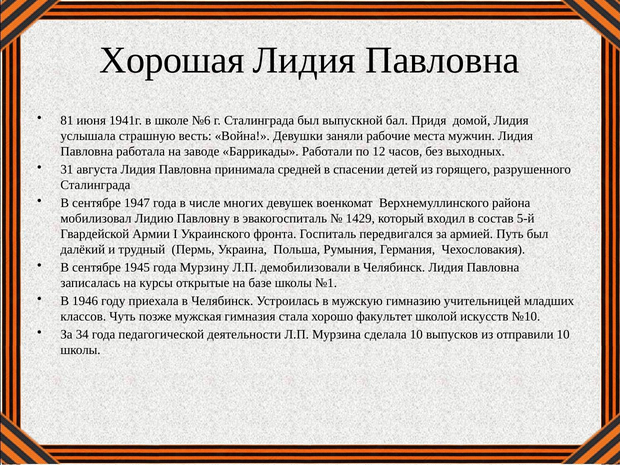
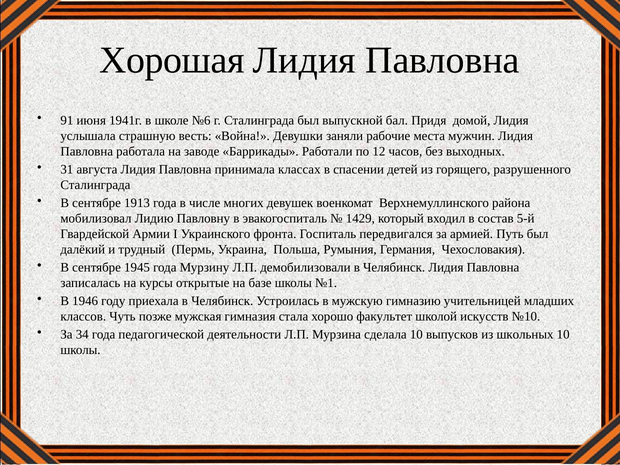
81: 81 -> 91 (67, 120)
средней: средней -> классах (299, 169)
1947: 1947 -> 1913 (137, 203)
отправили: отправили -> школьных (525, 335)
